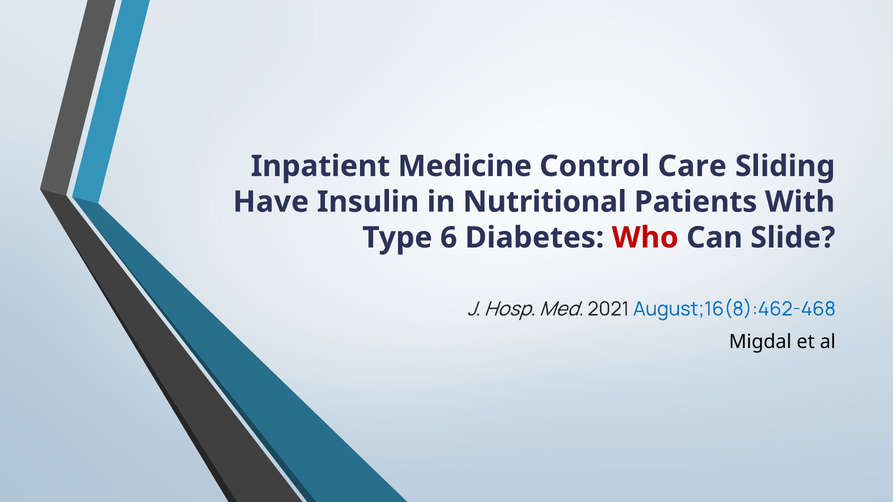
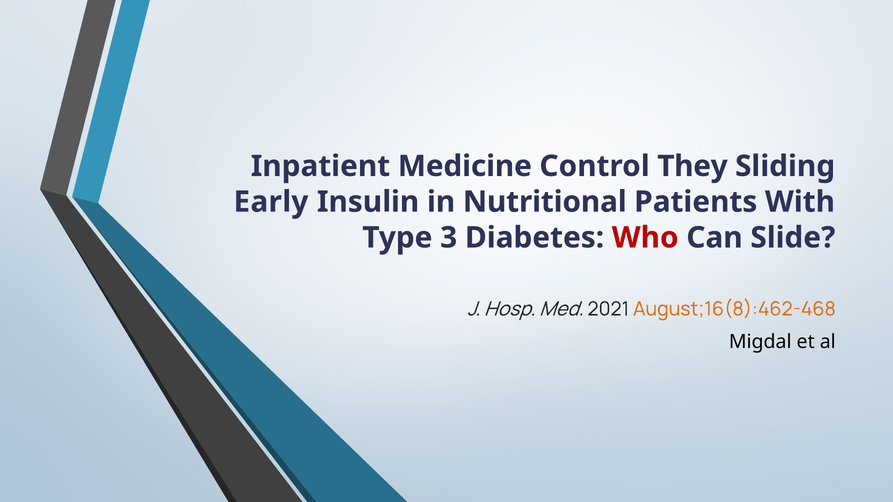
Care: Care -> They (692, 166)
Have: Have -> Early (271, 202)
6: 6 -> 3 (449, 238)
August;16(8):462-468 colour: blue -> orange (734, 309)
